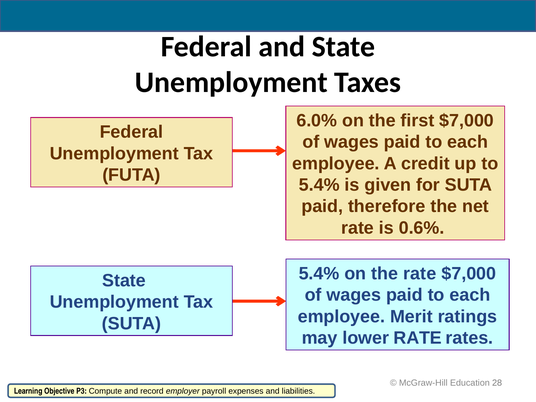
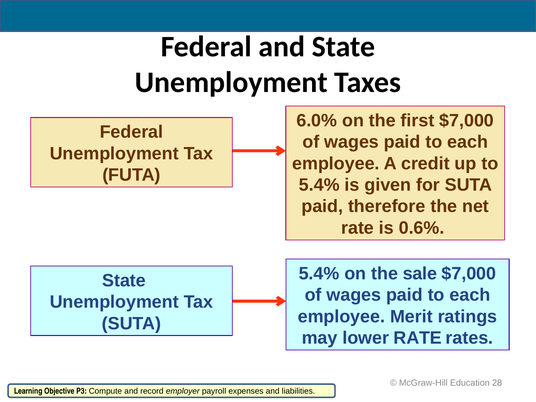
the rate: rate -> sale (420, 274)
